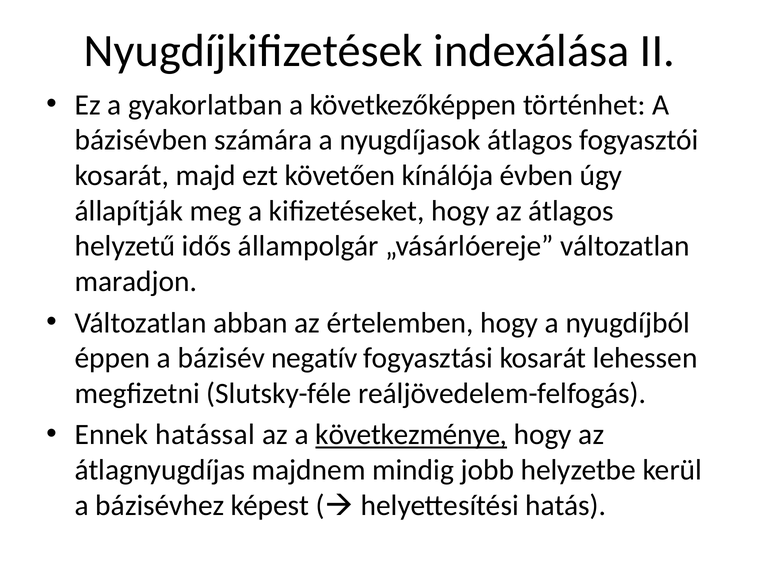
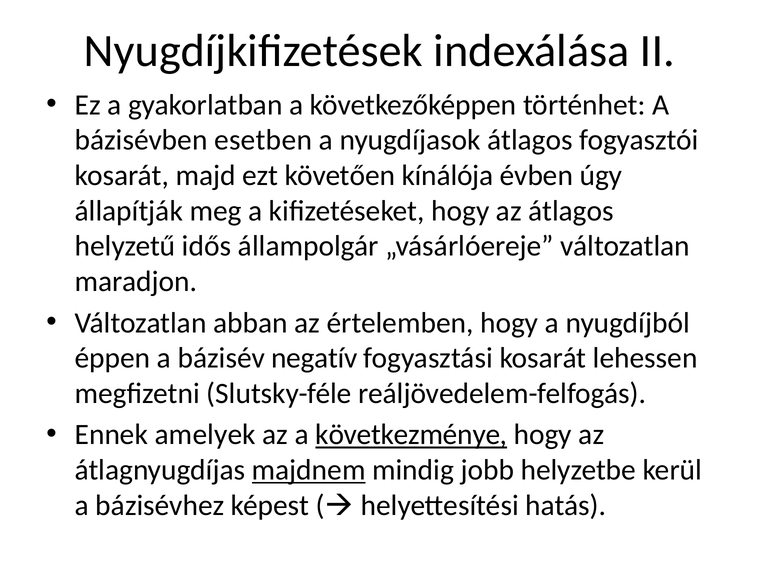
számára: számára -> esetben (263, 140)
hatással: hatással -> amelyek (205, 434)
majdnem underline: none -> present (309, 470)
